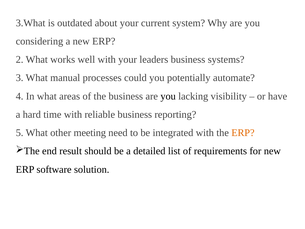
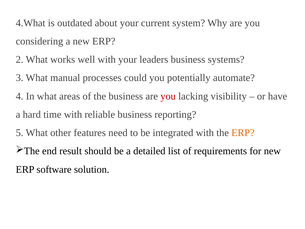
3.What: 3.What -> 4.What (31, 23)
you colour: black -> red (168, 96)
meeting: meeting -> features (90, 133)
